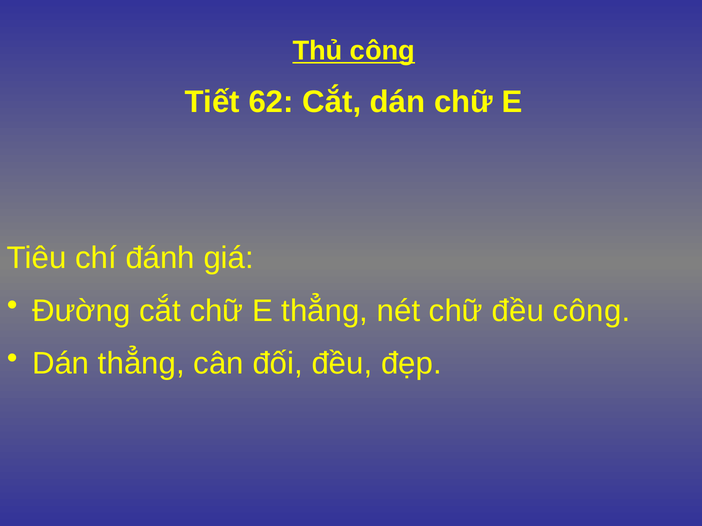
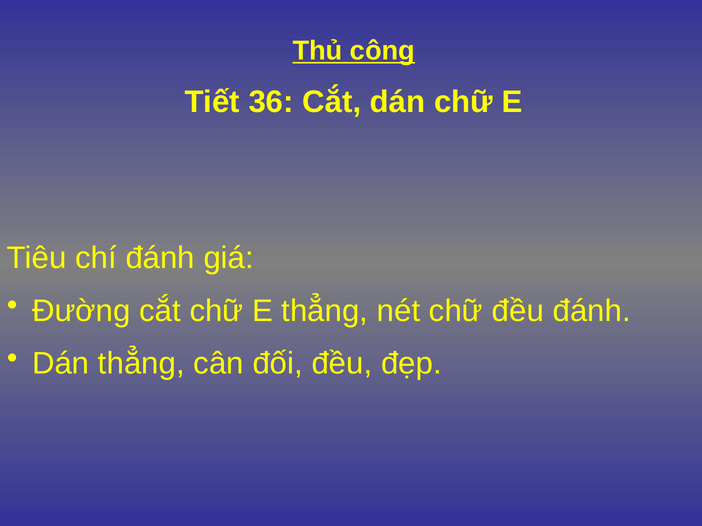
62: 62 -> 36 (271, 102)
đều công: công -> đánh (592, 311)
